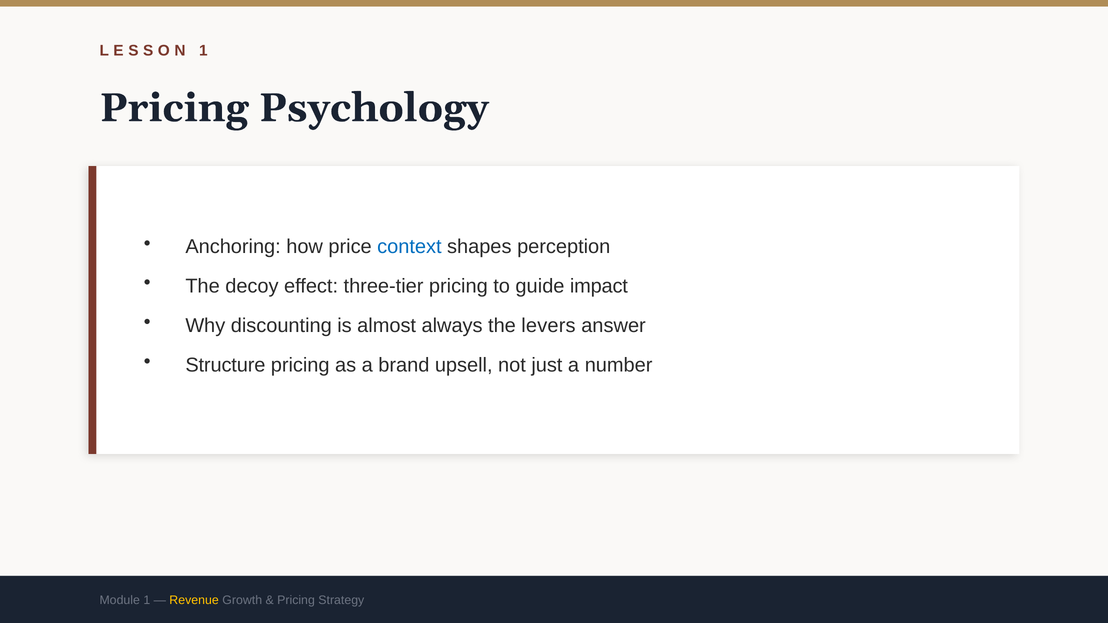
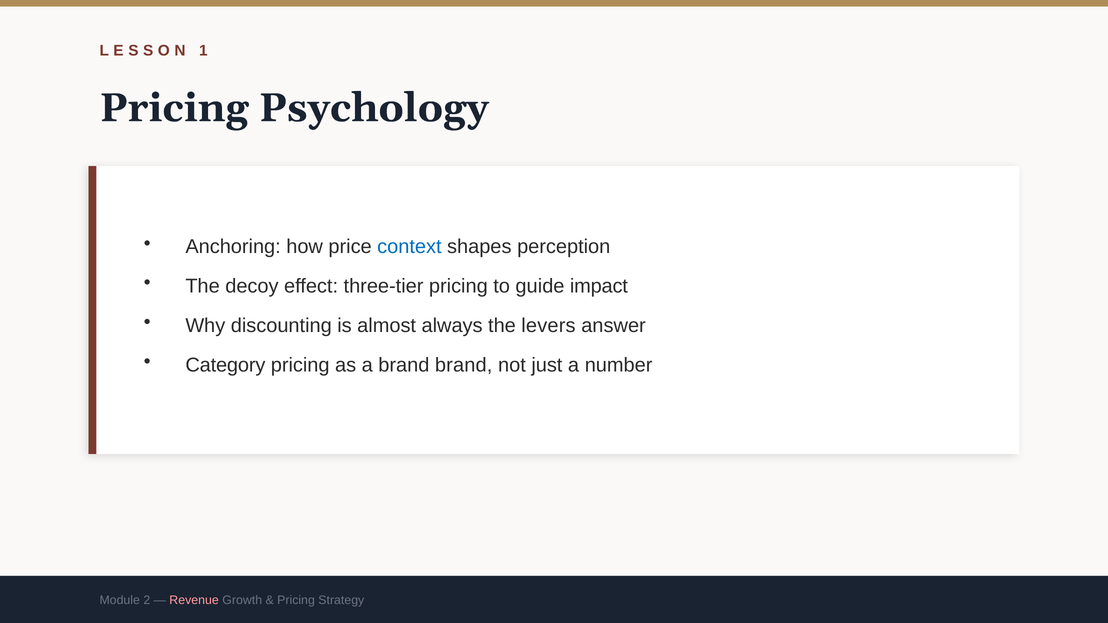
Structure: Structure -> Category (225, 365)
brand upsell: upsell -> brand (464, 365)
Module 1: 1 -> 2 (147, 601)
Revenue colour: yellow -> pink (194, 601)
